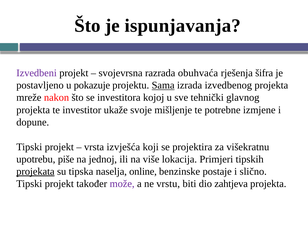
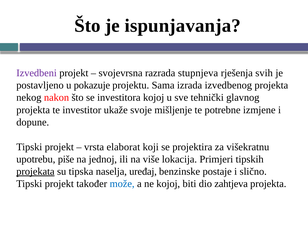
obuhvaća: obuhvaća -> stupnjeva (198, 73)
šifra: šifra -> svih (264, 73)
Sama underline: present -> none (163, 85)
mreže: mreže -> nekog (29, 98)
izvješća: izvješća -> elaborat (123, 147)
online: online -> uređaj (143, 172)
može colour: purple -> blue (122, 184)
ne vrstu: vrstu -> kojoj (168, 184)
